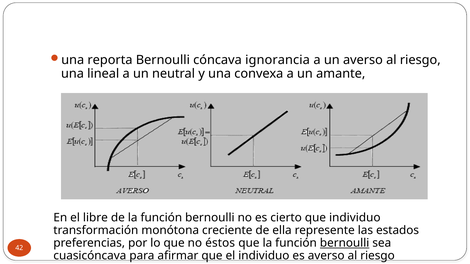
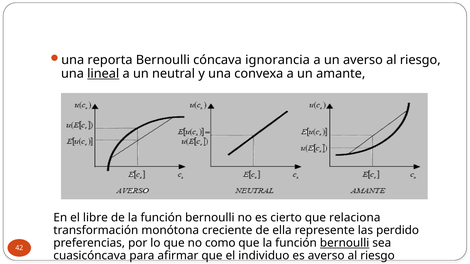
lineal underline: none -> present (103, 74)
que individuo: individuo -> relaciona (355, 218)
estados: estados -> perdido (398, 231)
éstos: éstos -> como (220, 243)
